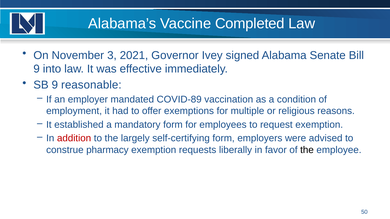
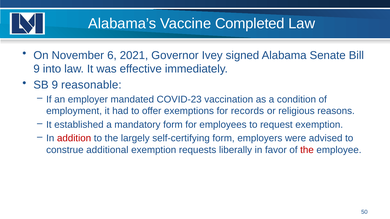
3: 3 -> 6 (112, 55)
COVID-89: COVID-89 -> COVID-23 (179, 100)
multiple: multiple -> records (247, 111)
pharmacy: pharmacy -> additional (107, 150)
the colour: black -> red (307, 150)
